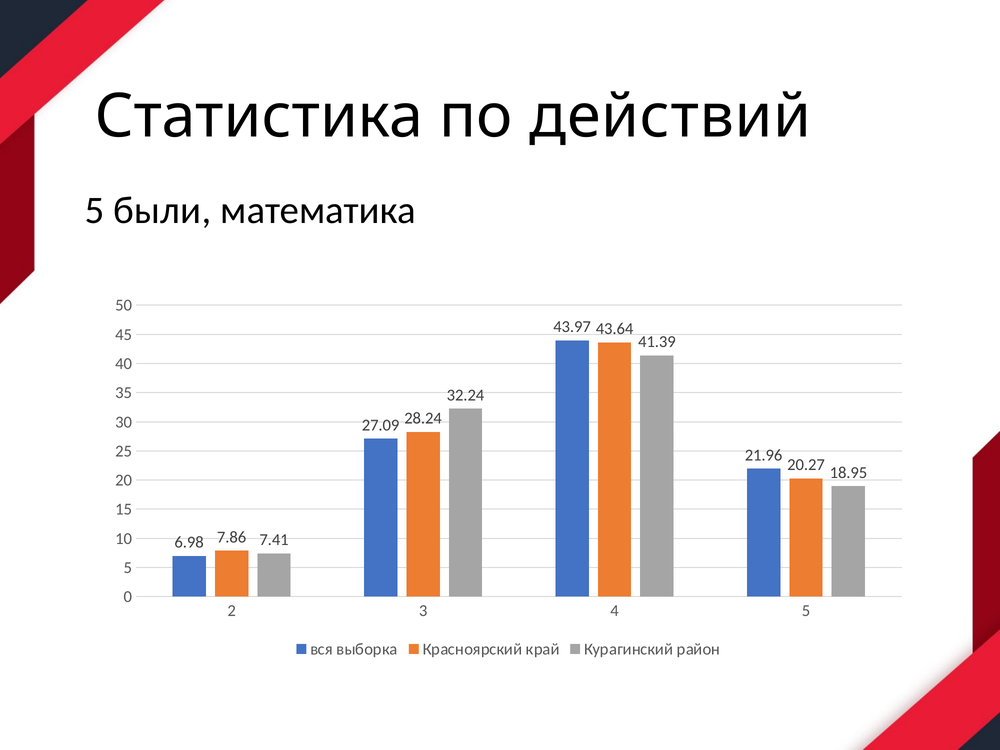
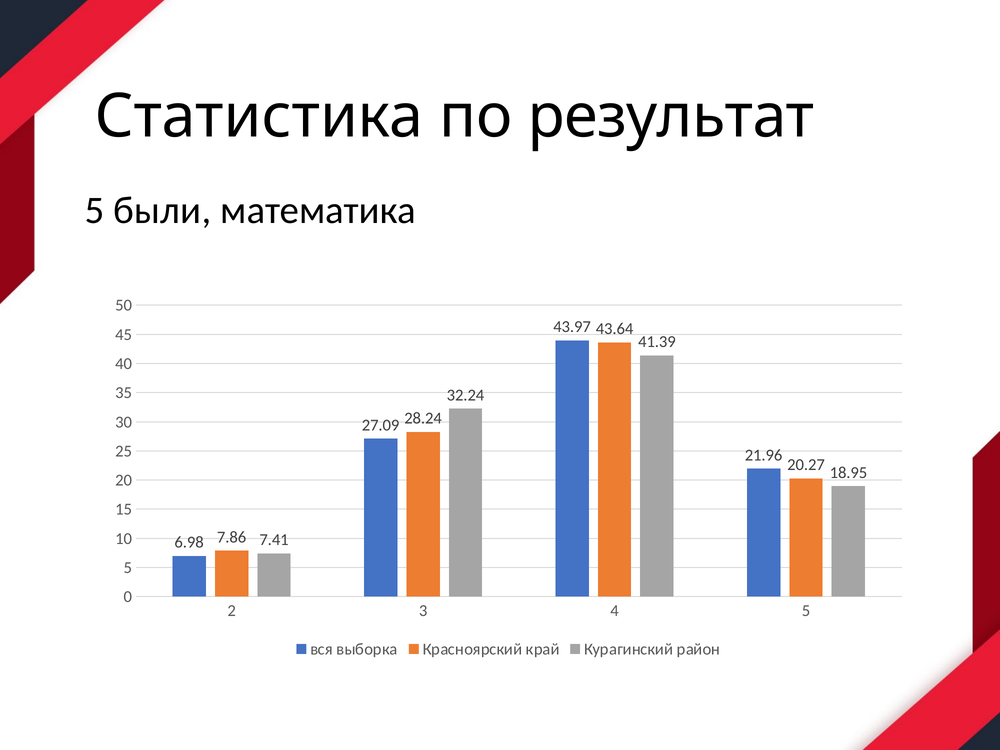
действий: действий -> результат (671, 117)
